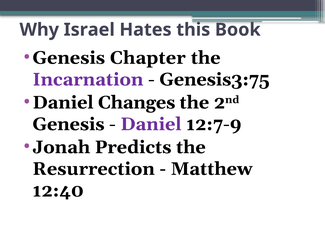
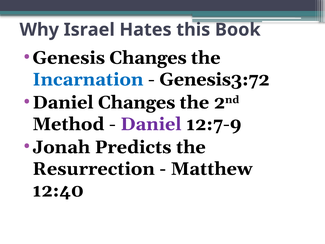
Genesis Chapter: Chapter -> Changes (148, 58)
Incarnation colour: purple -> blue (88, 79)
Genesis3:75: Genesis3:75 -> Genesis3:72 (215, 79)
Genesis: Genesis -> Method (68, 124)
